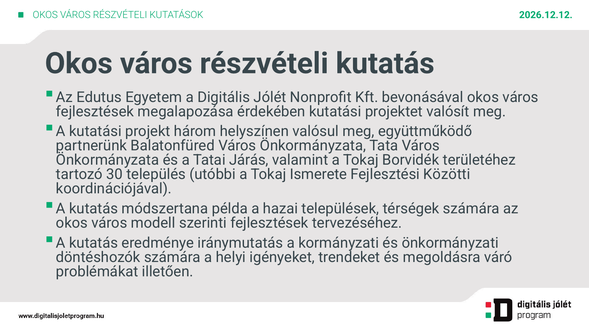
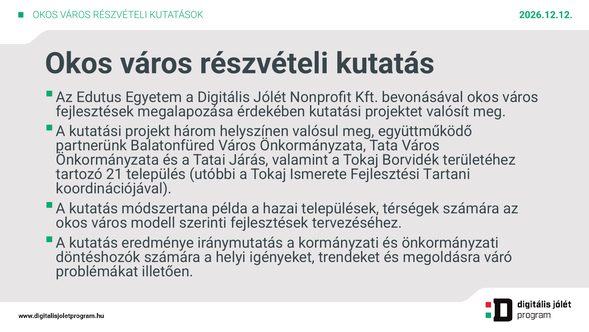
30: 30 -> 21 (115, 174)
Közötti: Közötti -> Tartani (447, 174)
